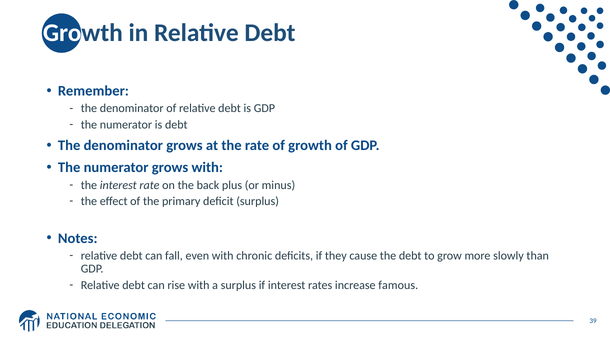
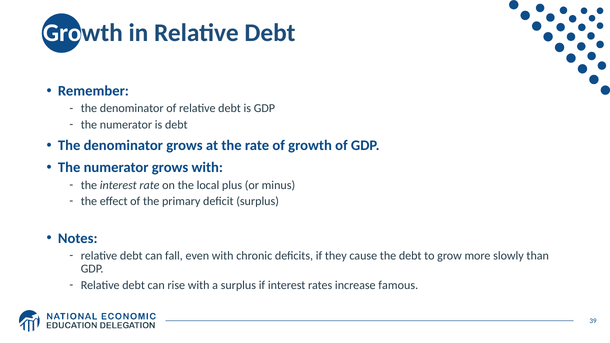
back: back -> local (208, 185)
